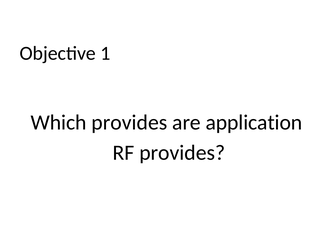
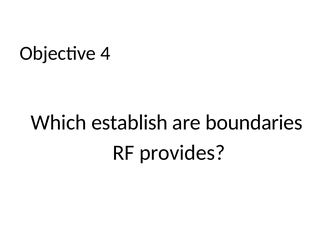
1: 1 -> 4 (105, 53)
Which provides: provides -> establish (130, 122)
application: application -> boundaries (254, 122)
